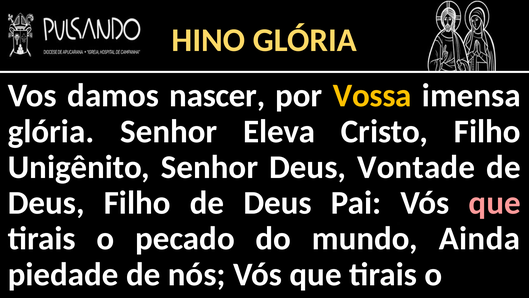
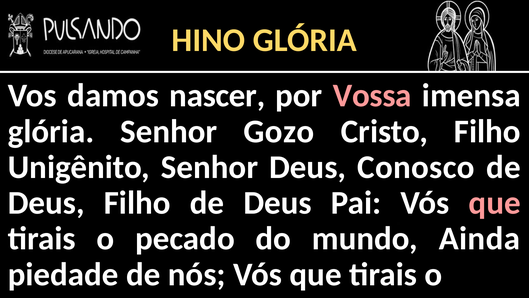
Vossa colour: yellow -> pink (372, 96)
Eleva: Eleva -> Gozo (279, 131)
Vontade: Vontade -> Conosco (416, 167)
